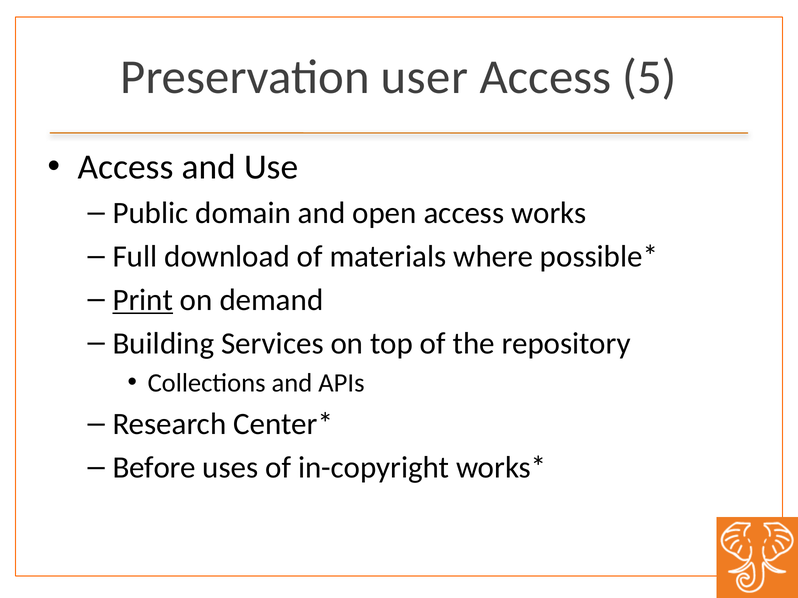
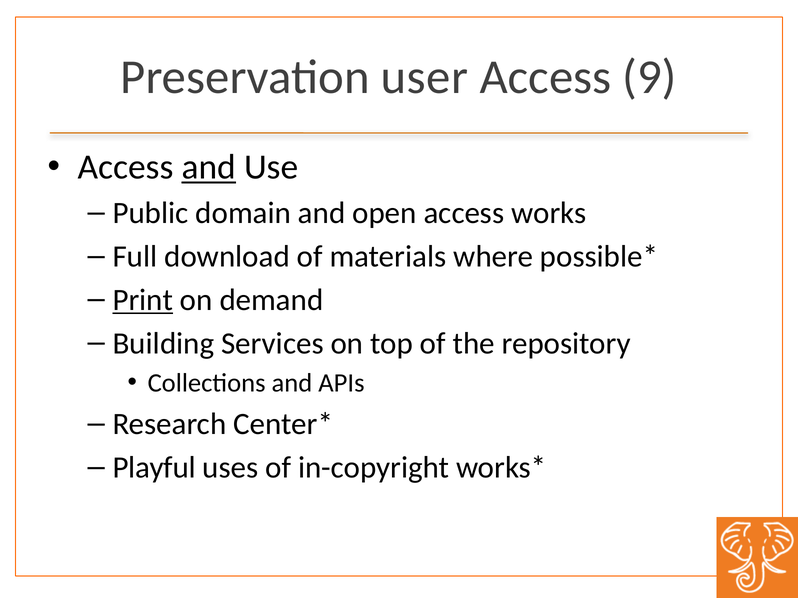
5: 5 -> 9 (650, 77)
and underline: none -> present (209, 167)
Before: Before -> Playful (154, 468)
